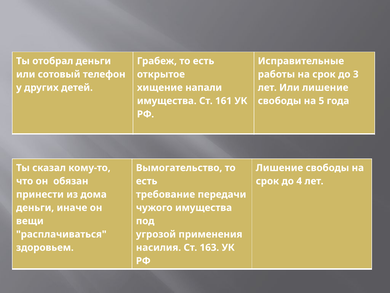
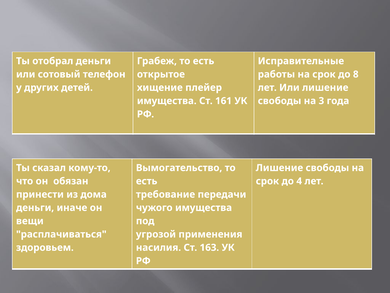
3: 3 -> 8 (356, 74)
напали: напали -> плейер (204, 87)
5: 5 -> 3 (321, 101)
